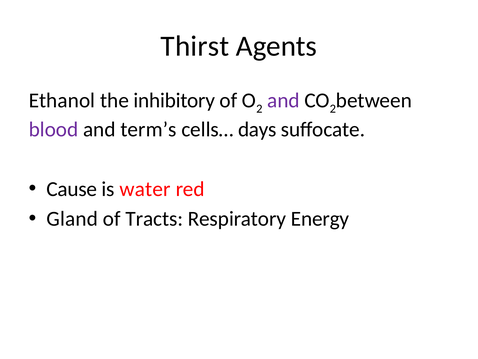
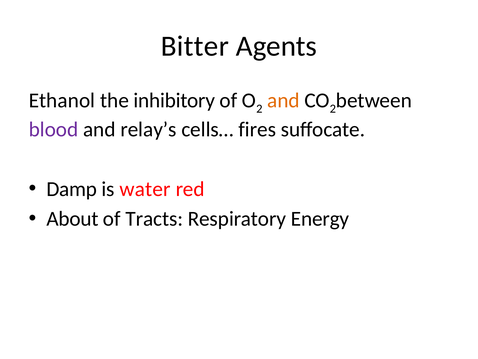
Thirst: Thirst -> Bitter (195, 46)
and colour: purple -> orange (283, 100)
term’s: term’s -> relay’s (148, 129)
days: days -> fires (257, 129)
Cause: Cause -> Damp (72, 189)
Gland: Gland -> About (72, 219)
